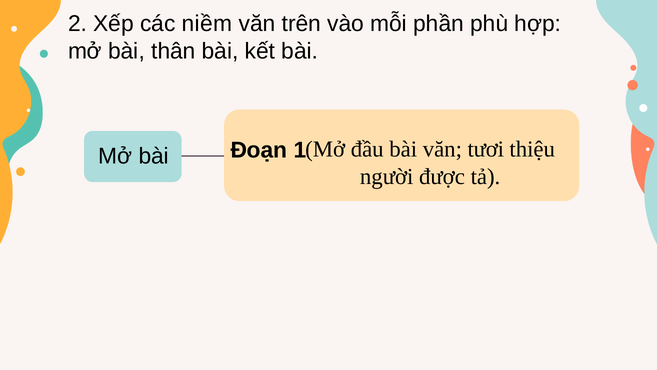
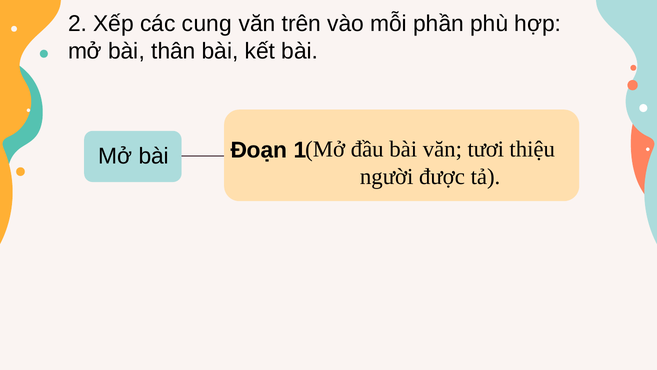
niềm: niềm -> cung (207, 24)
